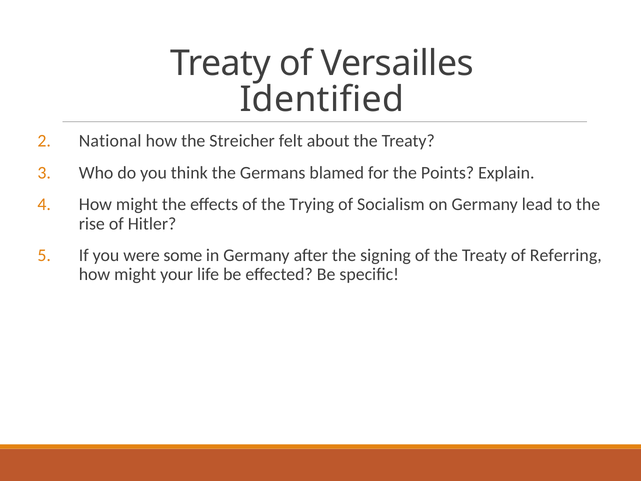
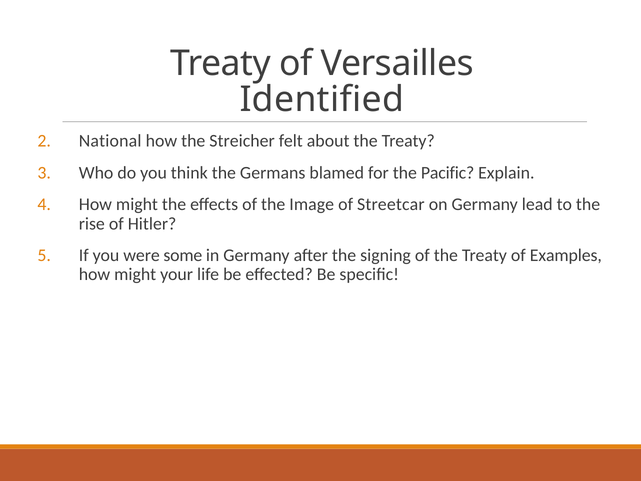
Points: Points -> Pacific (448, 173)
Trying: Trying -> Image (312, 204)
Socialism: Socialism -> Streetcar (391, 204)
Referring: Referring -> Examples (566, 255)
